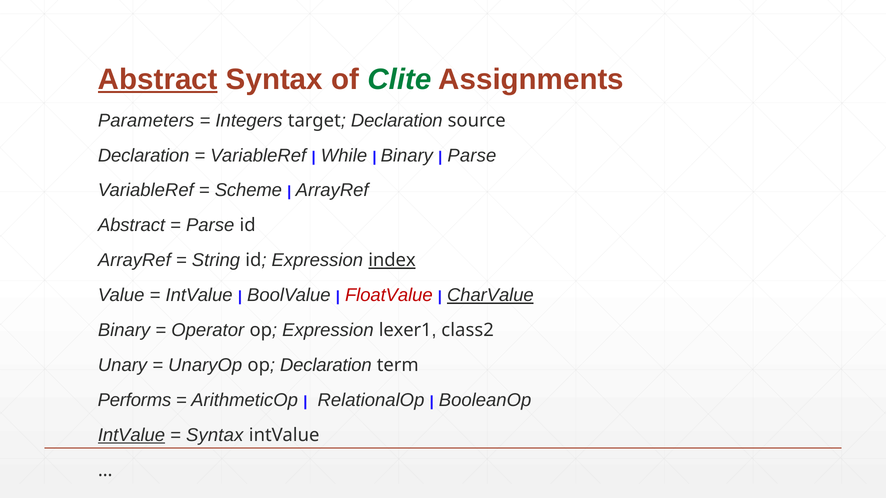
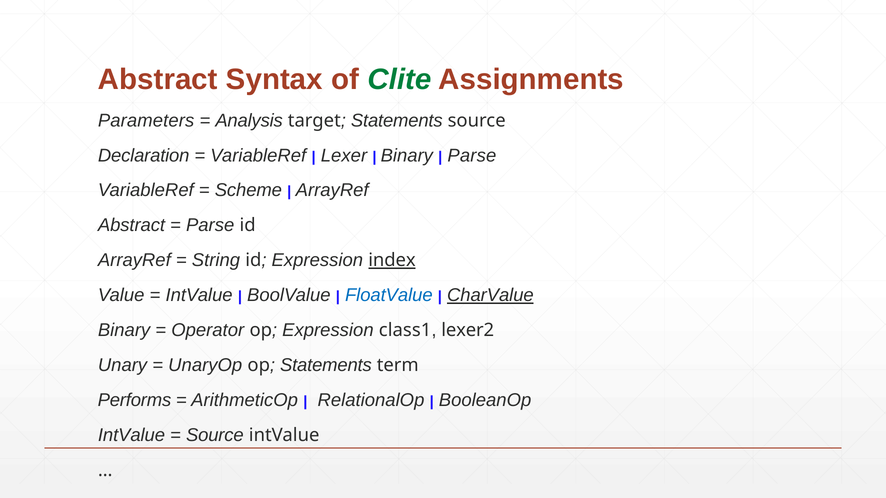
Abstract underline: present -> none (158, 79)
Integers: Integers -> Analysis (249, 121)
Declaration: Declaration -> Statements (397, 121)
While: While -> Lexer (344, 156)
FloatValue colour: red -> blue (389, 296)
lexer1: lexer1 -> class1 (405, 331)
class2: class2 -> lexer2 (468, 331)
Declaration: Declaration -> Statements (326, 366)
IntValue underline: present -> none (131, 436)
Syntax: Syntax -> Source (215, 436)
